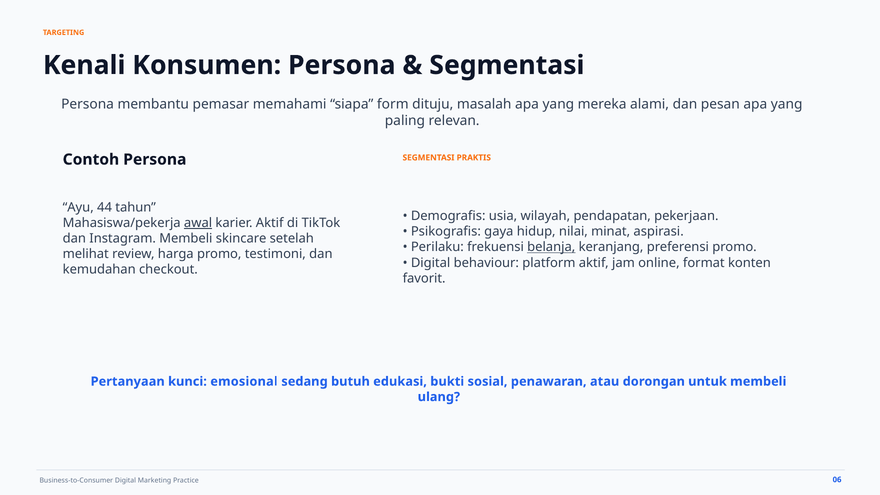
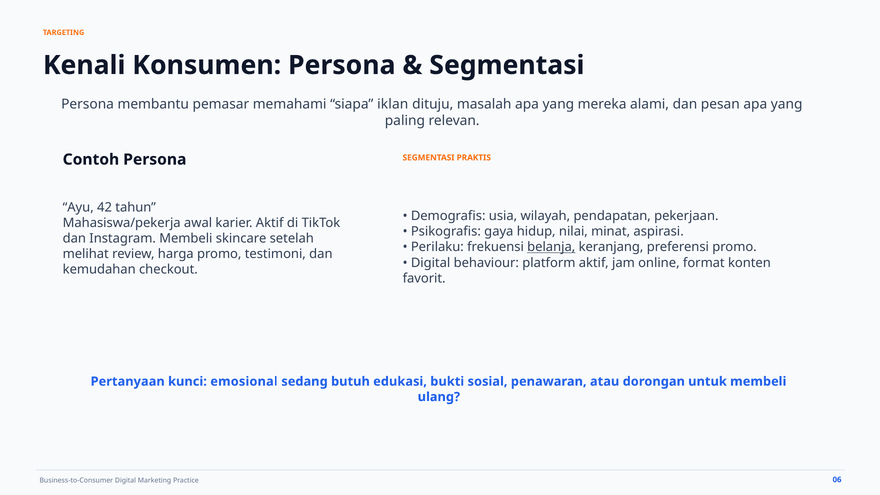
form: form -> iklan (393, 104)
44: 44 -> 42 (105, 207)
awal underline: present -> none (198, 223)
